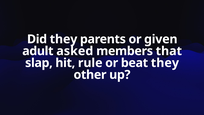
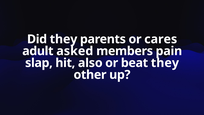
given: given -> cares (161, 39)
that: that -> pain (169, 51)
rule: rule -> also (90, 63)
